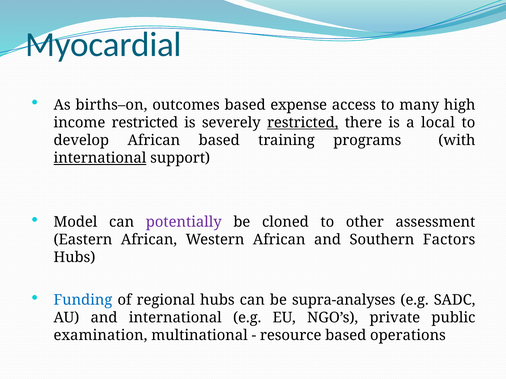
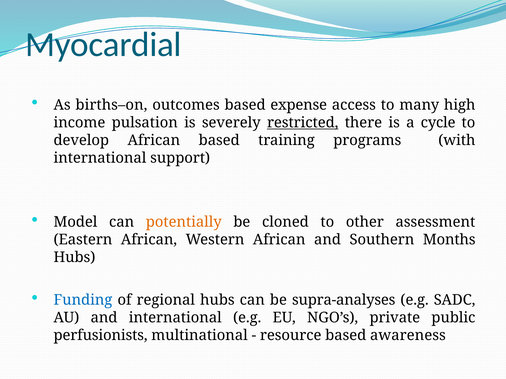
income restricted: restricted -> pulsation (145, 123)
local: local -> cycle (438, 123)
international underline: present -> none (100, 158)
potentially colour: purple -> orange (184, 222)
Factors: Factors -> Months (449, 240)
examination: examination -> perfusionists (101, 336)
operations: operations -> awareness (408, 336)
